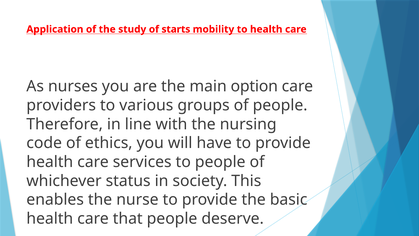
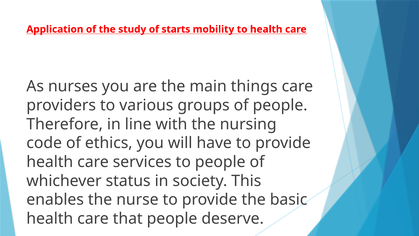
option: option -> things (254, 86)
